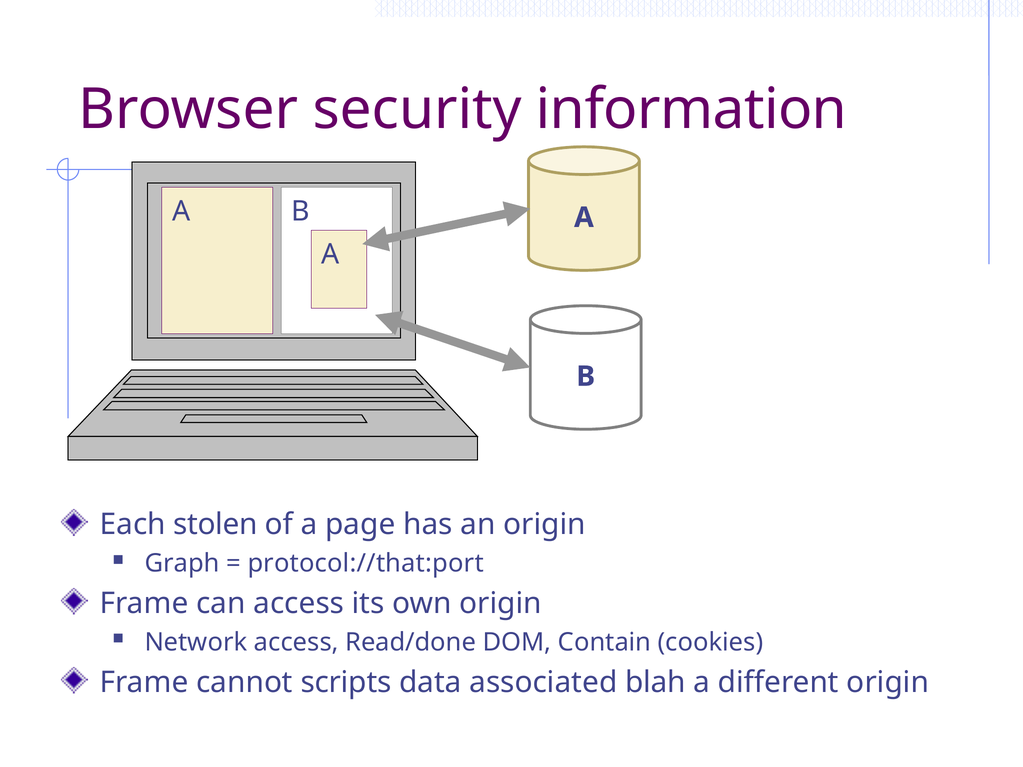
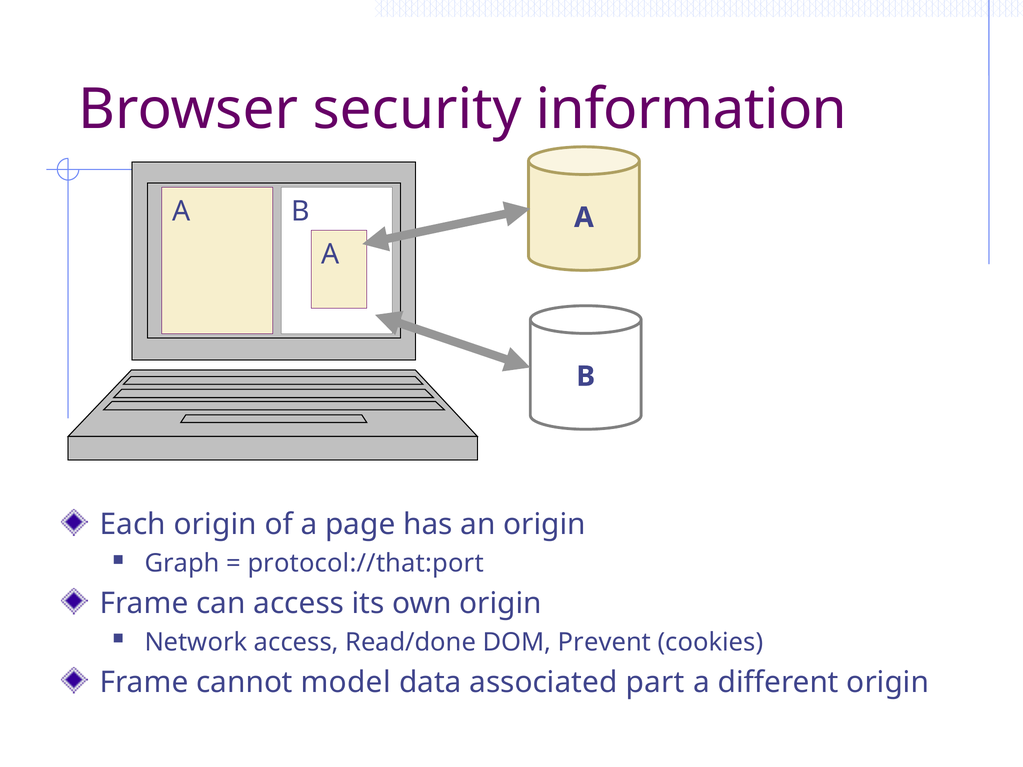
Each stolen: stolen -> origin (215, 525)
Contain: Contain -> Prevent (605, 642)
scripts: scripts -> model (346, 683)
blah: blah -> part (655, 683)
